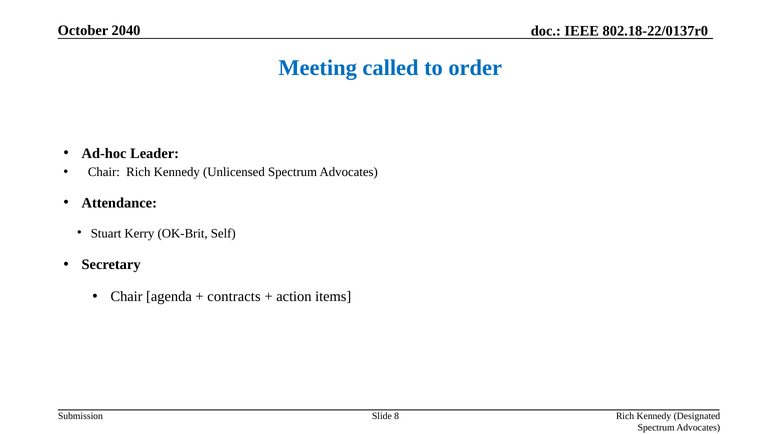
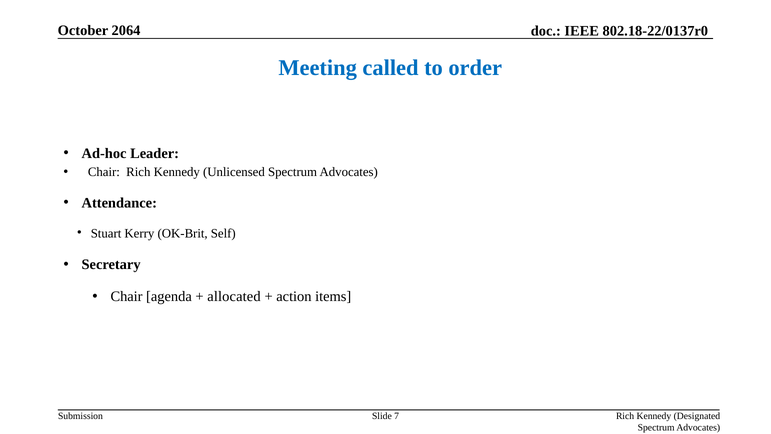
2040: 2040 -> 2064 (126, 30)
contracts: contracts -> allocated (234, 296)
8: 8 -> 7 (397, 416)
